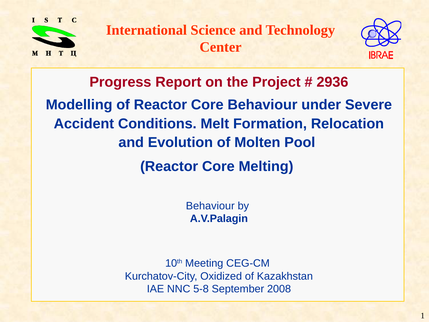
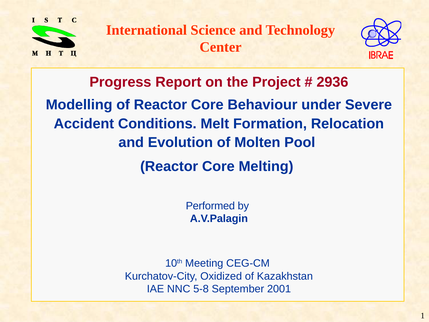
Behaviour: Behaviour -> Performed (210, 206)
2008: 2008 -> 2001 (279, 289)
